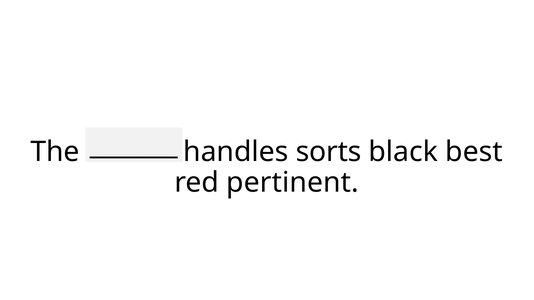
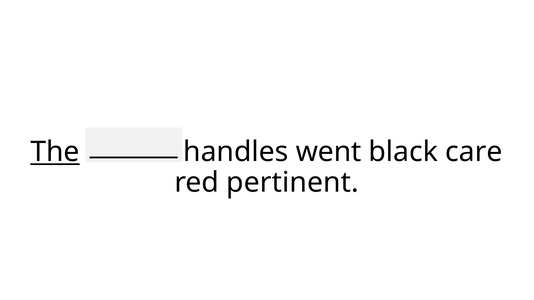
The underline: none -> present (55, 152)
sorts: sorts -> went (329, 152)
best: best -> care (474, 152)
